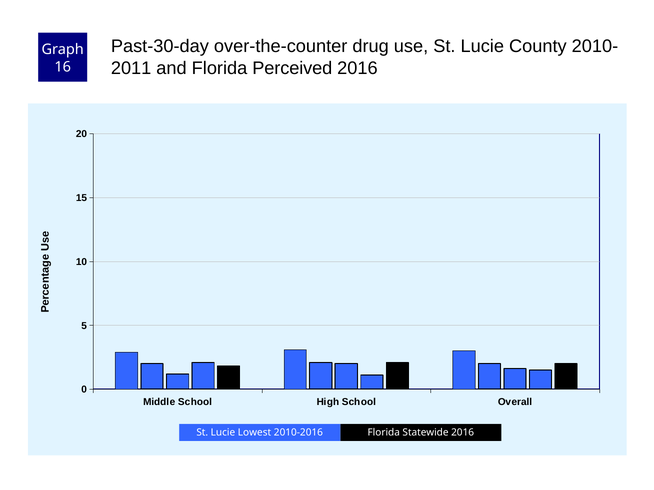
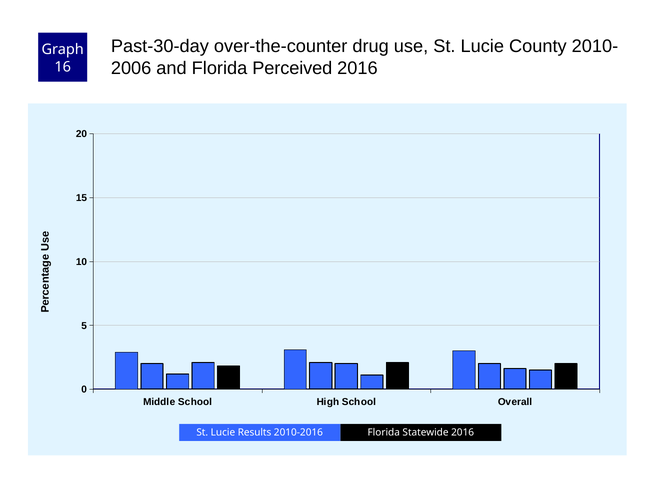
2011: 2011 -> 2006 (131, 68)
Lowest: Lowest -> Results (255, 433)
